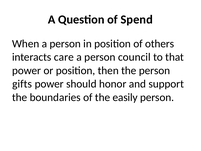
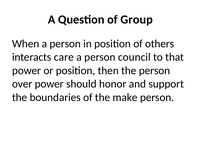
Spend: Spend -> Group (137, 19)
gifts: gifts -> over (22, 84)
easily: easily -> make (125, 97)
